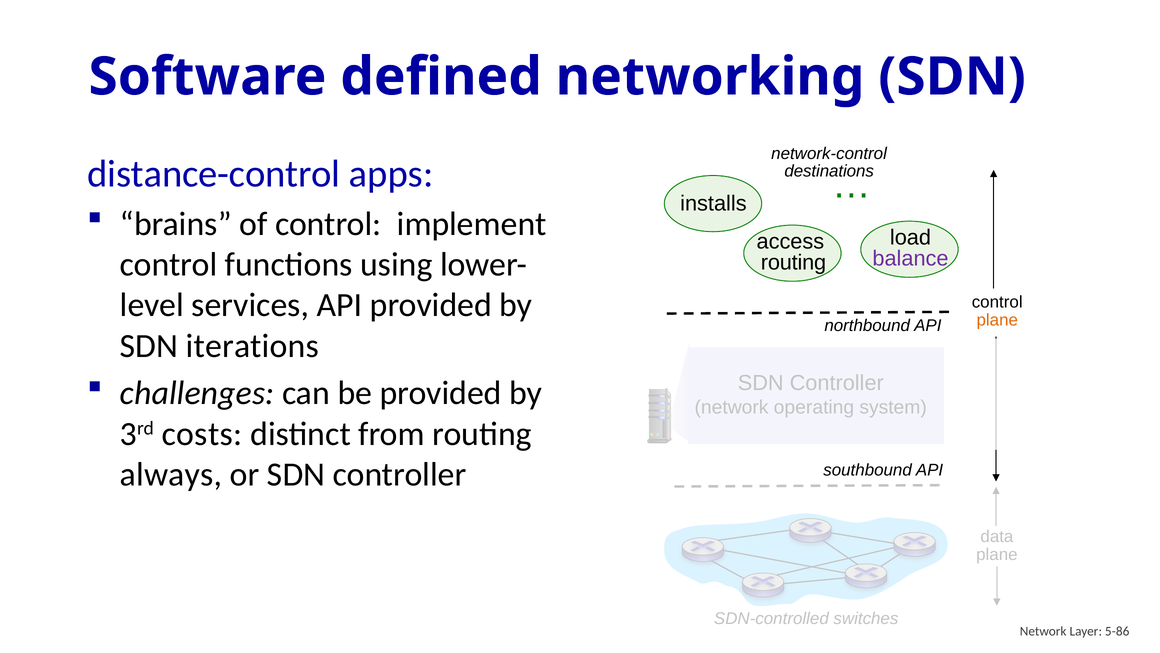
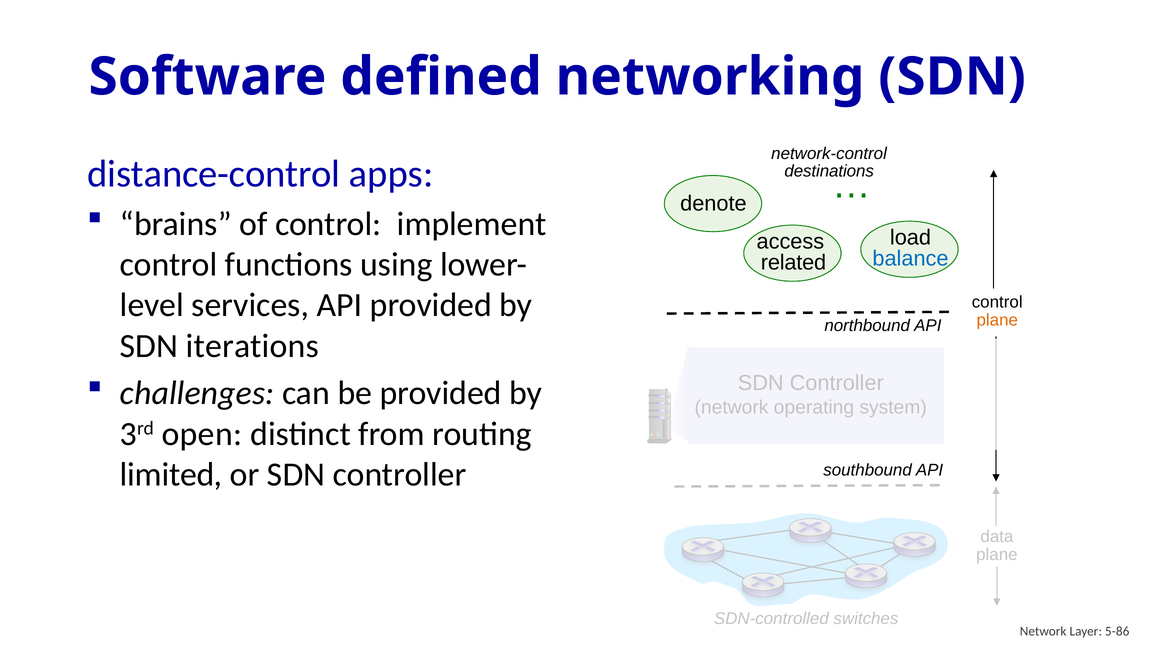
installs: installs -> denote (713, 203)
balance colour: purple -> blue (910, 259)
routing: routing -> related (793, 262)
costs: costs -> open (202, 434)
always: always -> limited (171, 474)
